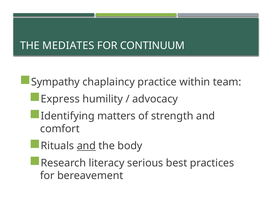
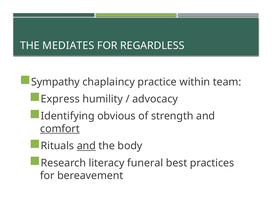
CONTINUUM: CONTINUUM -> REGARDLESS (152, 46)
matters: matters -> obvious (116, 116)
comfort underline: none -> present (60, 129)
serious: serious -> funeral (145, 163)
